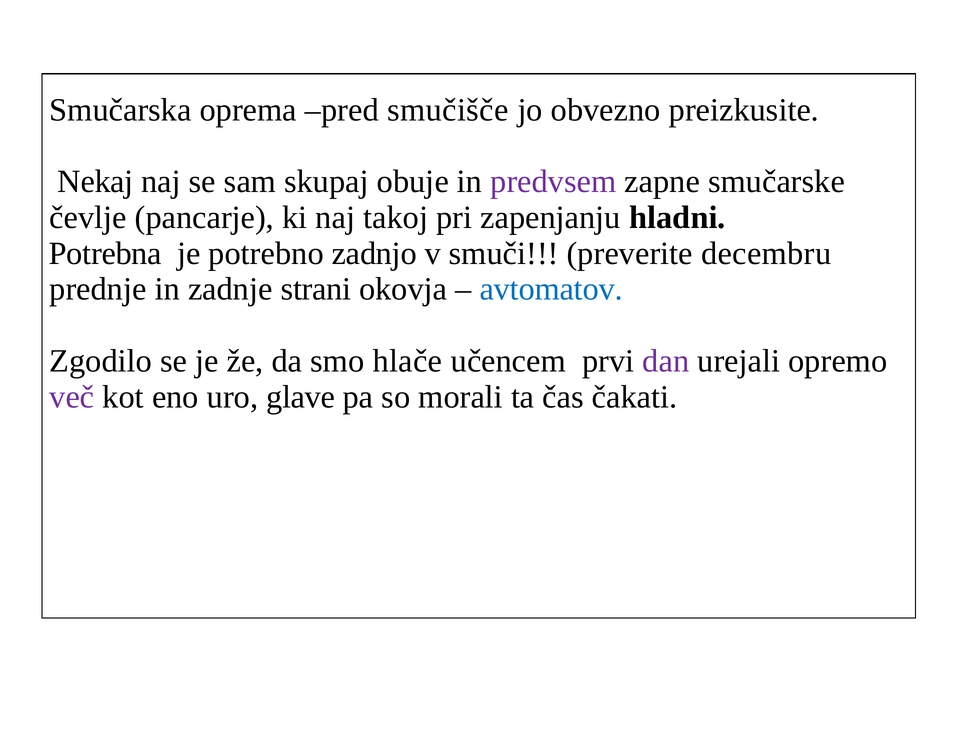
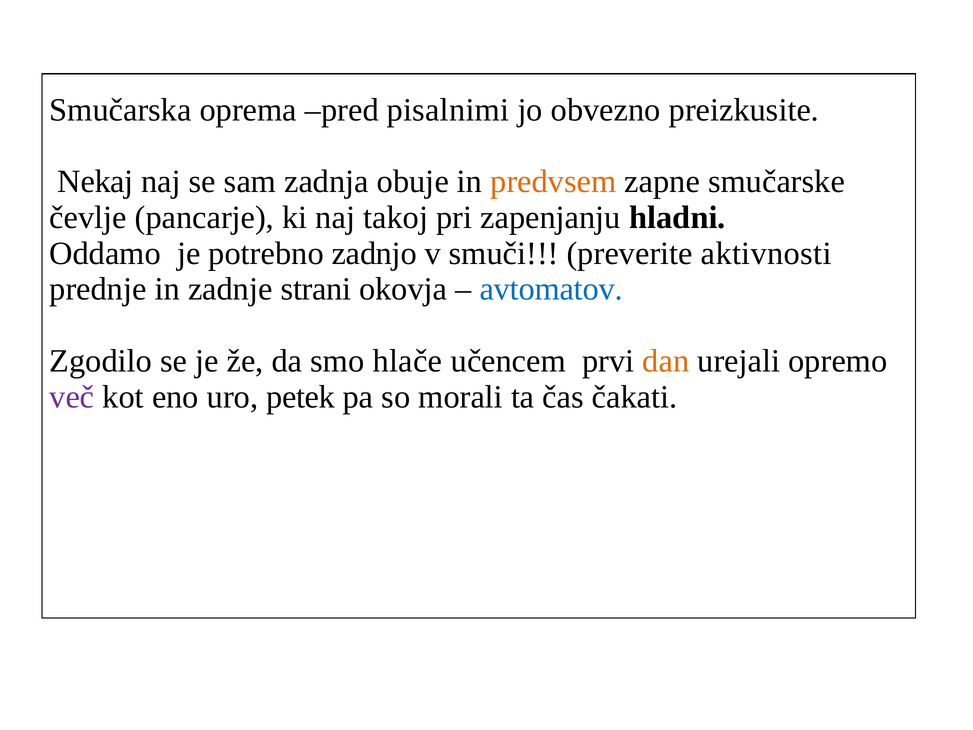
smučišče: smučišče -> pisalnimi (448, 110)
skupaj: skupaj -> zadnja (326, 182)
predvsem colour: purple -> orange (553, 182)
Potrebna: Potrebna -> Oddamo (105, 253)
decembru: decembru -> aktivnosti (766, 253)
dan colour: purple -> orange (666, 361)
glave: glave -> petek (301, 397)
